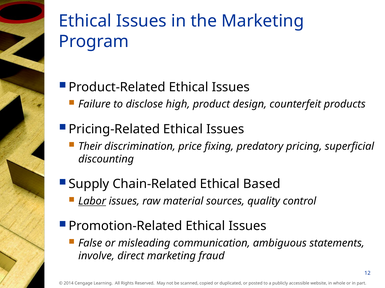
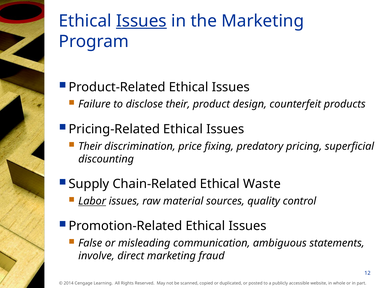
Issues underline: none -> present (141, 21)
disclose high: high -> their (178, 104)
Based: Based -> Waste (262, 184)
